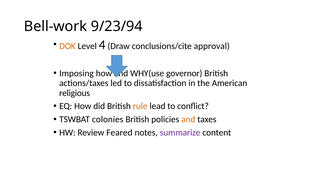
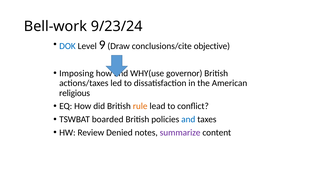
9/23/94: 9/23/94 -> 9/23/24 (117, 26)
DOK colour: orange -> blue (67, 46)
4: 4 -> 9 (102, 45)
approval: approval -> objective (212, 46)
colonies: colonies -> boarded (108, 119)
and colour: orange -> blue (188, 119)
Feared: Feared -> Denied (119, 132)
